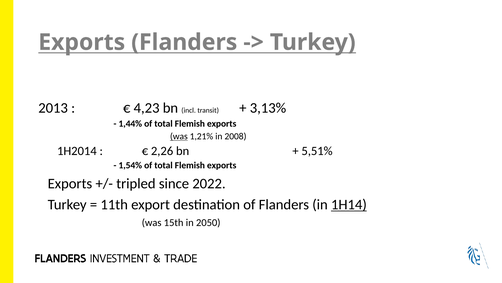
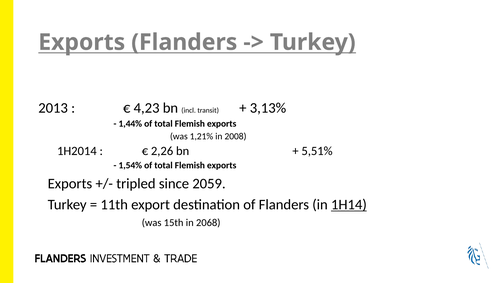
was underline: present -> none (179, 136)
2022: 2022 -> 2059 (209, 183)
2050: 2050 -> 2068 (208, 222)
